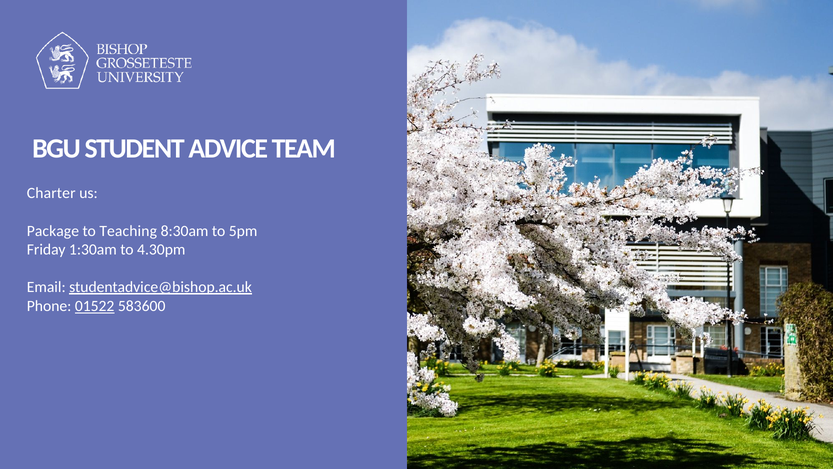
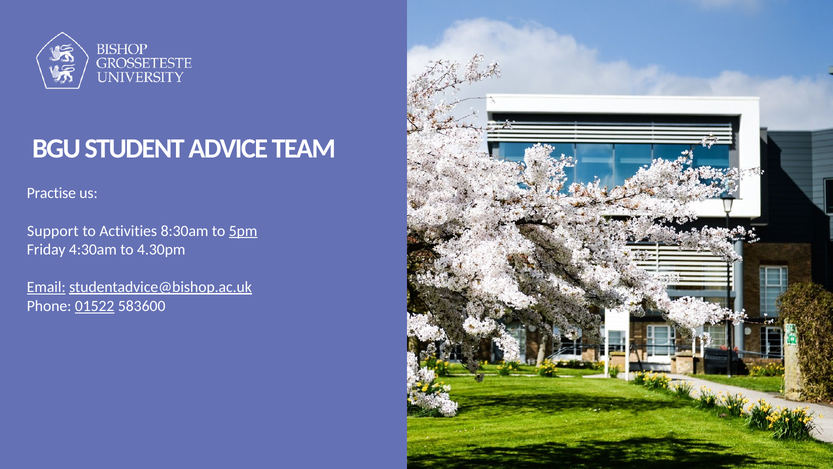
Charter: Charter -> Practise (51, 193)
Package: Package -> Support (53, 231)
Teaching: Teaching -> Activities (128, 231)
5pm underline: none -> present (243, 231)
1:30am: 1:30am -> 4:30am (93, 249)
Email underline: none -> present (46, 287)
